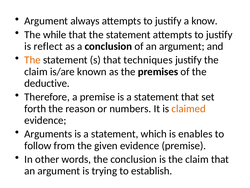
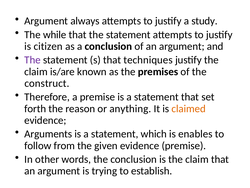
know: know -> study (205, 21)
reflect: reflect -> citizen (48, 46)
The colour: orange -> purple (32, 60)
deductive: deductive -> construct (47, 83)
numbers: numbers -> anything (130, 108)
